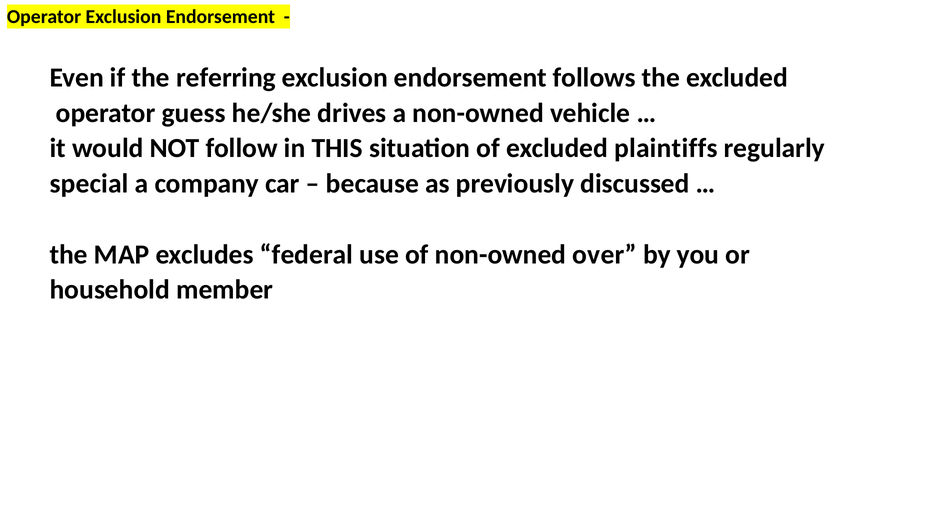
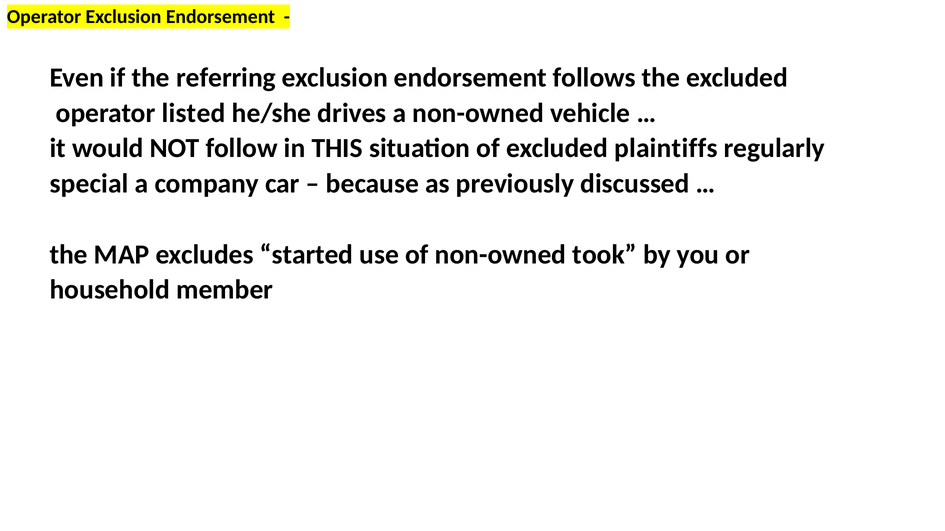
guess: guess -> listed (194, 113)
federal: federal -> started (307, 255)
over: over -> took (605, 255)
